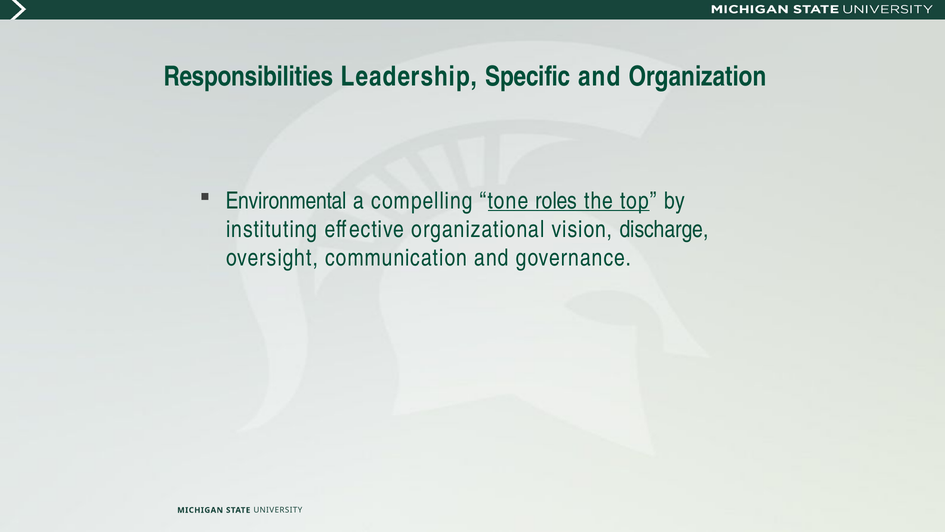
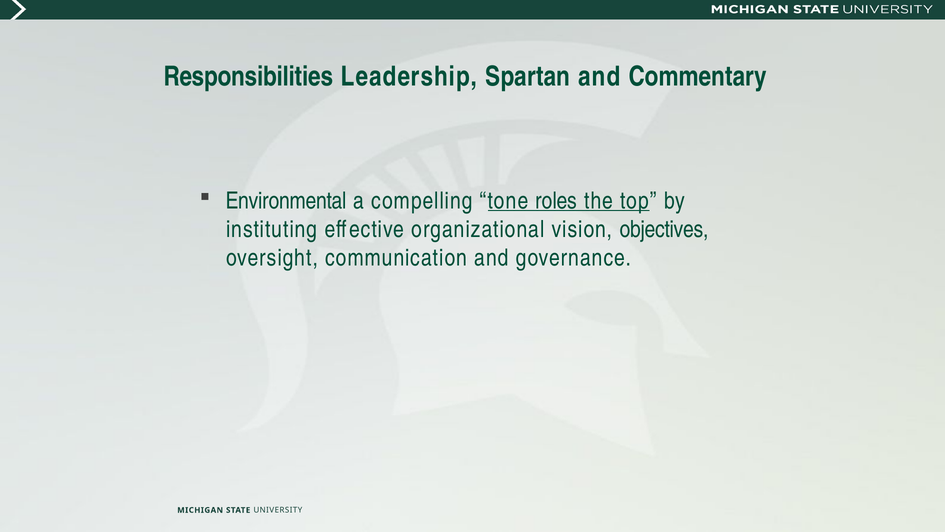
Specific: Specific -> Spartan (528, 77)
Organization: Organization -> Commentary (698, 77)
discharge: discharge -> objectives (664, 229)
